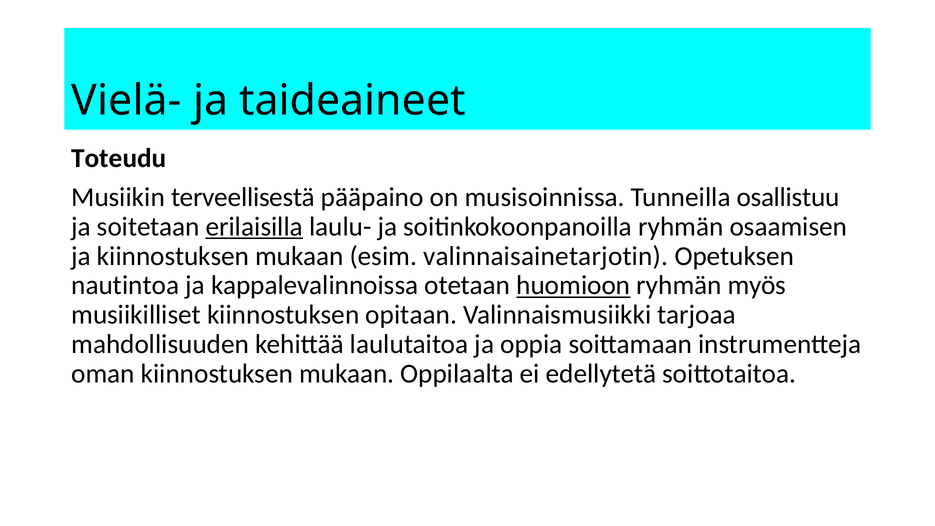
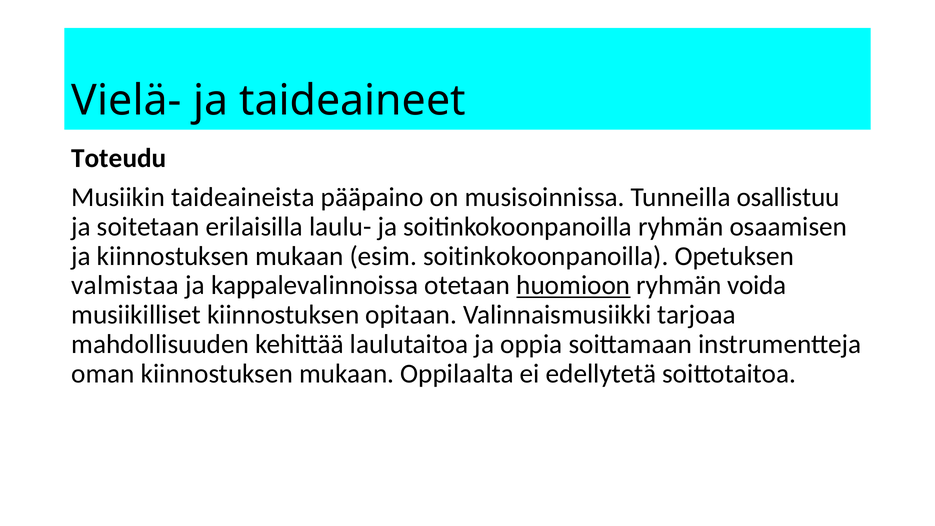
terveellisestä: terveellisestä -> taideaineista (243, 197)
erilaisilla underline: present -> none (254, 227)
esim valinnaisainetarjotin: valinnaisainetarjotin -> soitinkokoonpanoilla (546, 256)
nautintoa: nautintoa -> valmistaa (125, 285)
myös: myös -> voida (757, 285)
